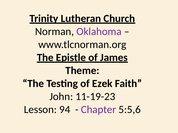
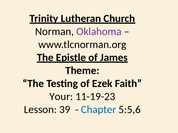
John: John -> Your (61, 97)
94: 94 -> 39 (65, 110)
Chapter colour: purple -> blue (99, 110)
